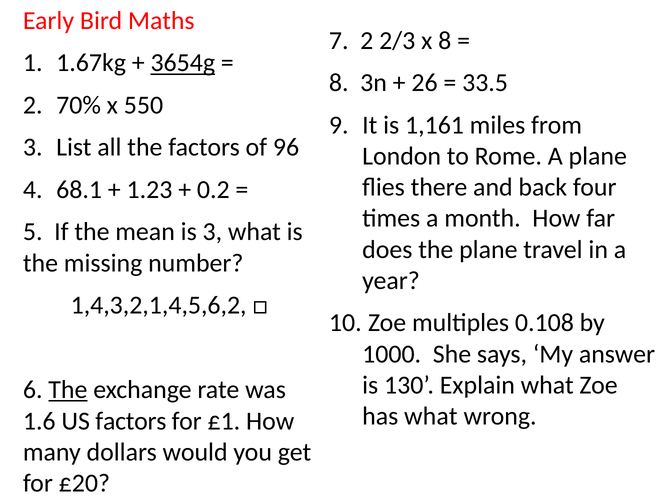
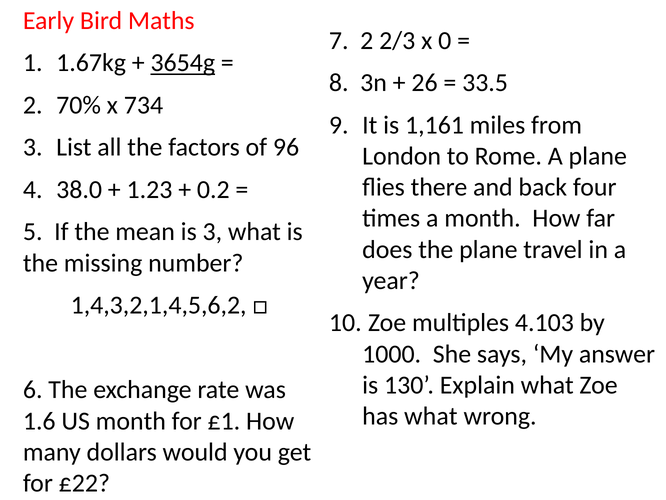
x 8: 8 -> 0 (445, 40)
550: 550 -> 734 (143, 105)
68.1: 68.1 -> 38.0 (79, 189)
0.108: 0.108 -> 4.103 (544, 323)
The underline: present -> none (68, 389)
US factors: factors -> month (131, 421)
£20: £20 -> £22 (84, 483)
